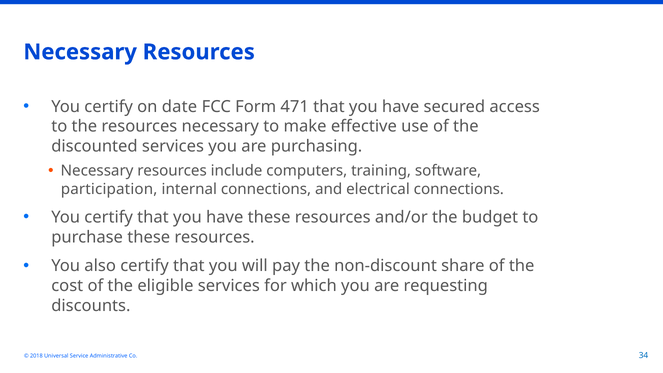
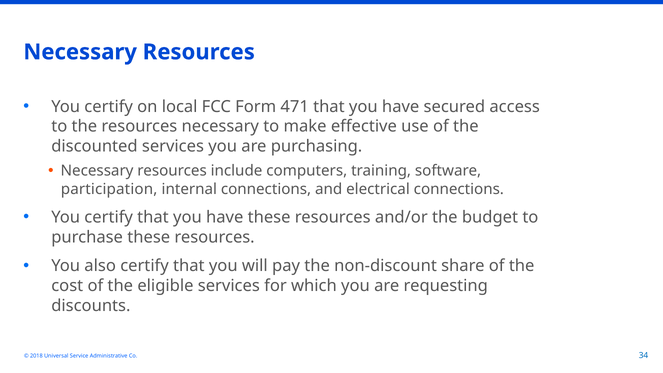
date: date -> local (180, 107)
